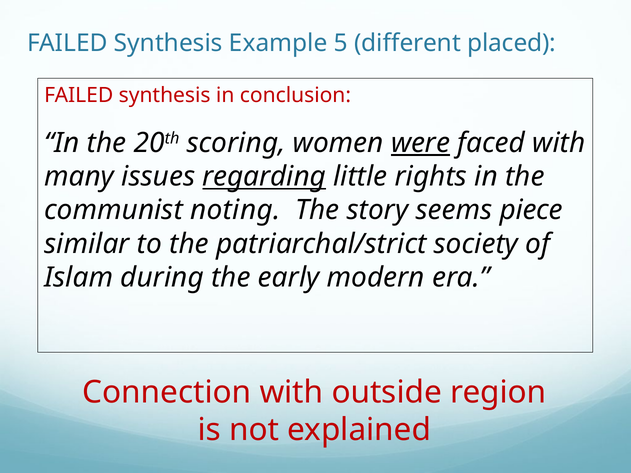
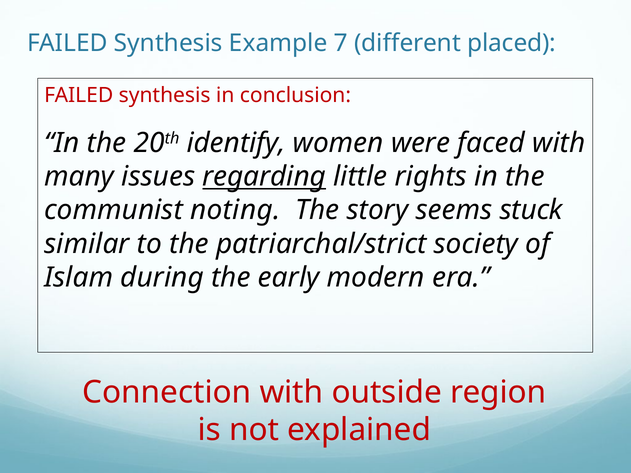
5: 5 -> 7 (341, 43)
scoring: scoring -> identify (236, 143)
were underline: present -> none (421, 143)
piece: piece -> stuck (531, 210)
